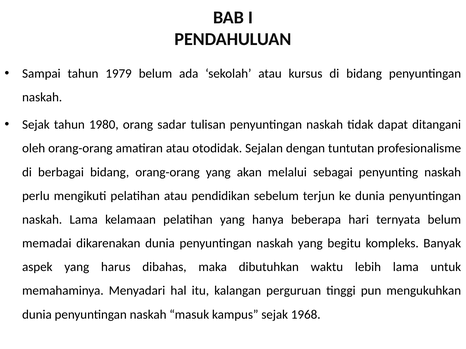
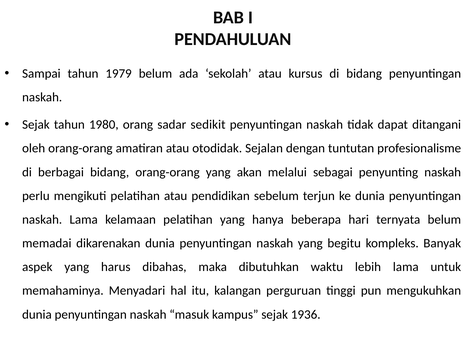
tulisan: tulisan -> sedikit (208, 125)
1968: 1968 -> 1936 (306, 315)
